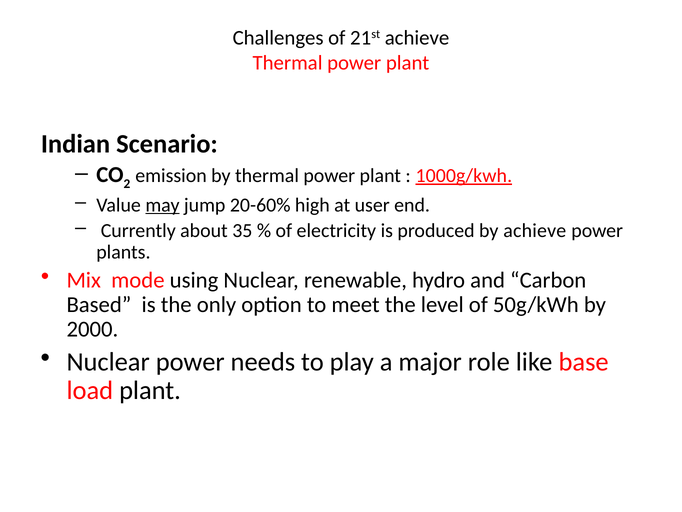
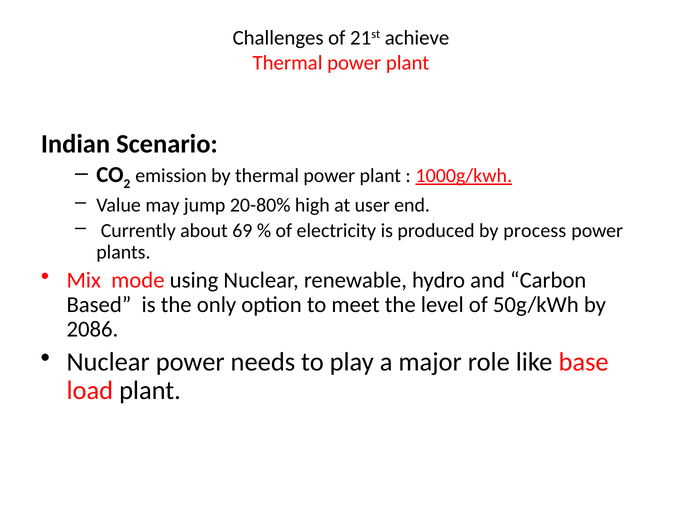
may underline: present -> none (162, 205)
20-60%: 20-60% -> 20-80% (260, 205)
35: 35 -> 69 (242, 230)
by achieve: achieve -> process (535, 230)
2000: 2000 -> 2086 (92, 329)
